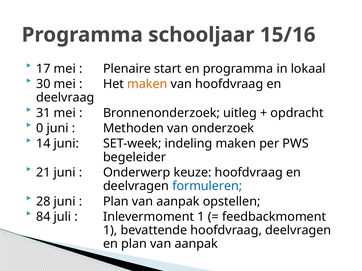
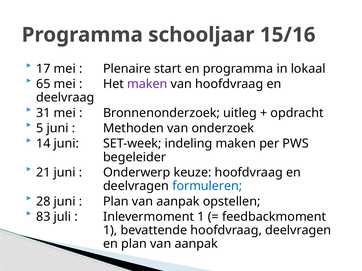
30: 30 -> 65 (43, 84)
maken colour: orange -> purple (147, 84)
0: 0 -> 5 (40, 129)
84: 84 -> 83 (43, 217)
